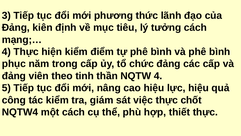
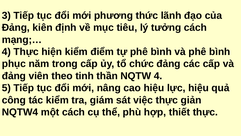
chốt: chốt -> giản (191, 100)
